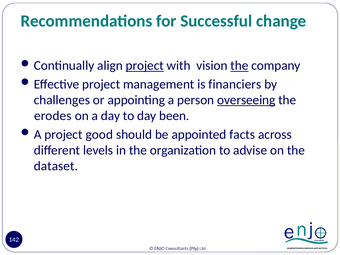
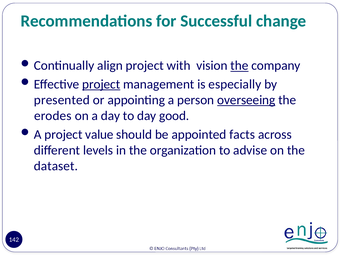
project underline: present -> none (145, 66)
project underline: none -> present (101, 84)
financiers: financiers -> especially (235, 84)
challenges: challenges -> presented (62, 100)
been: been -> good (174, 116)
good: good -> value (99, 134)
